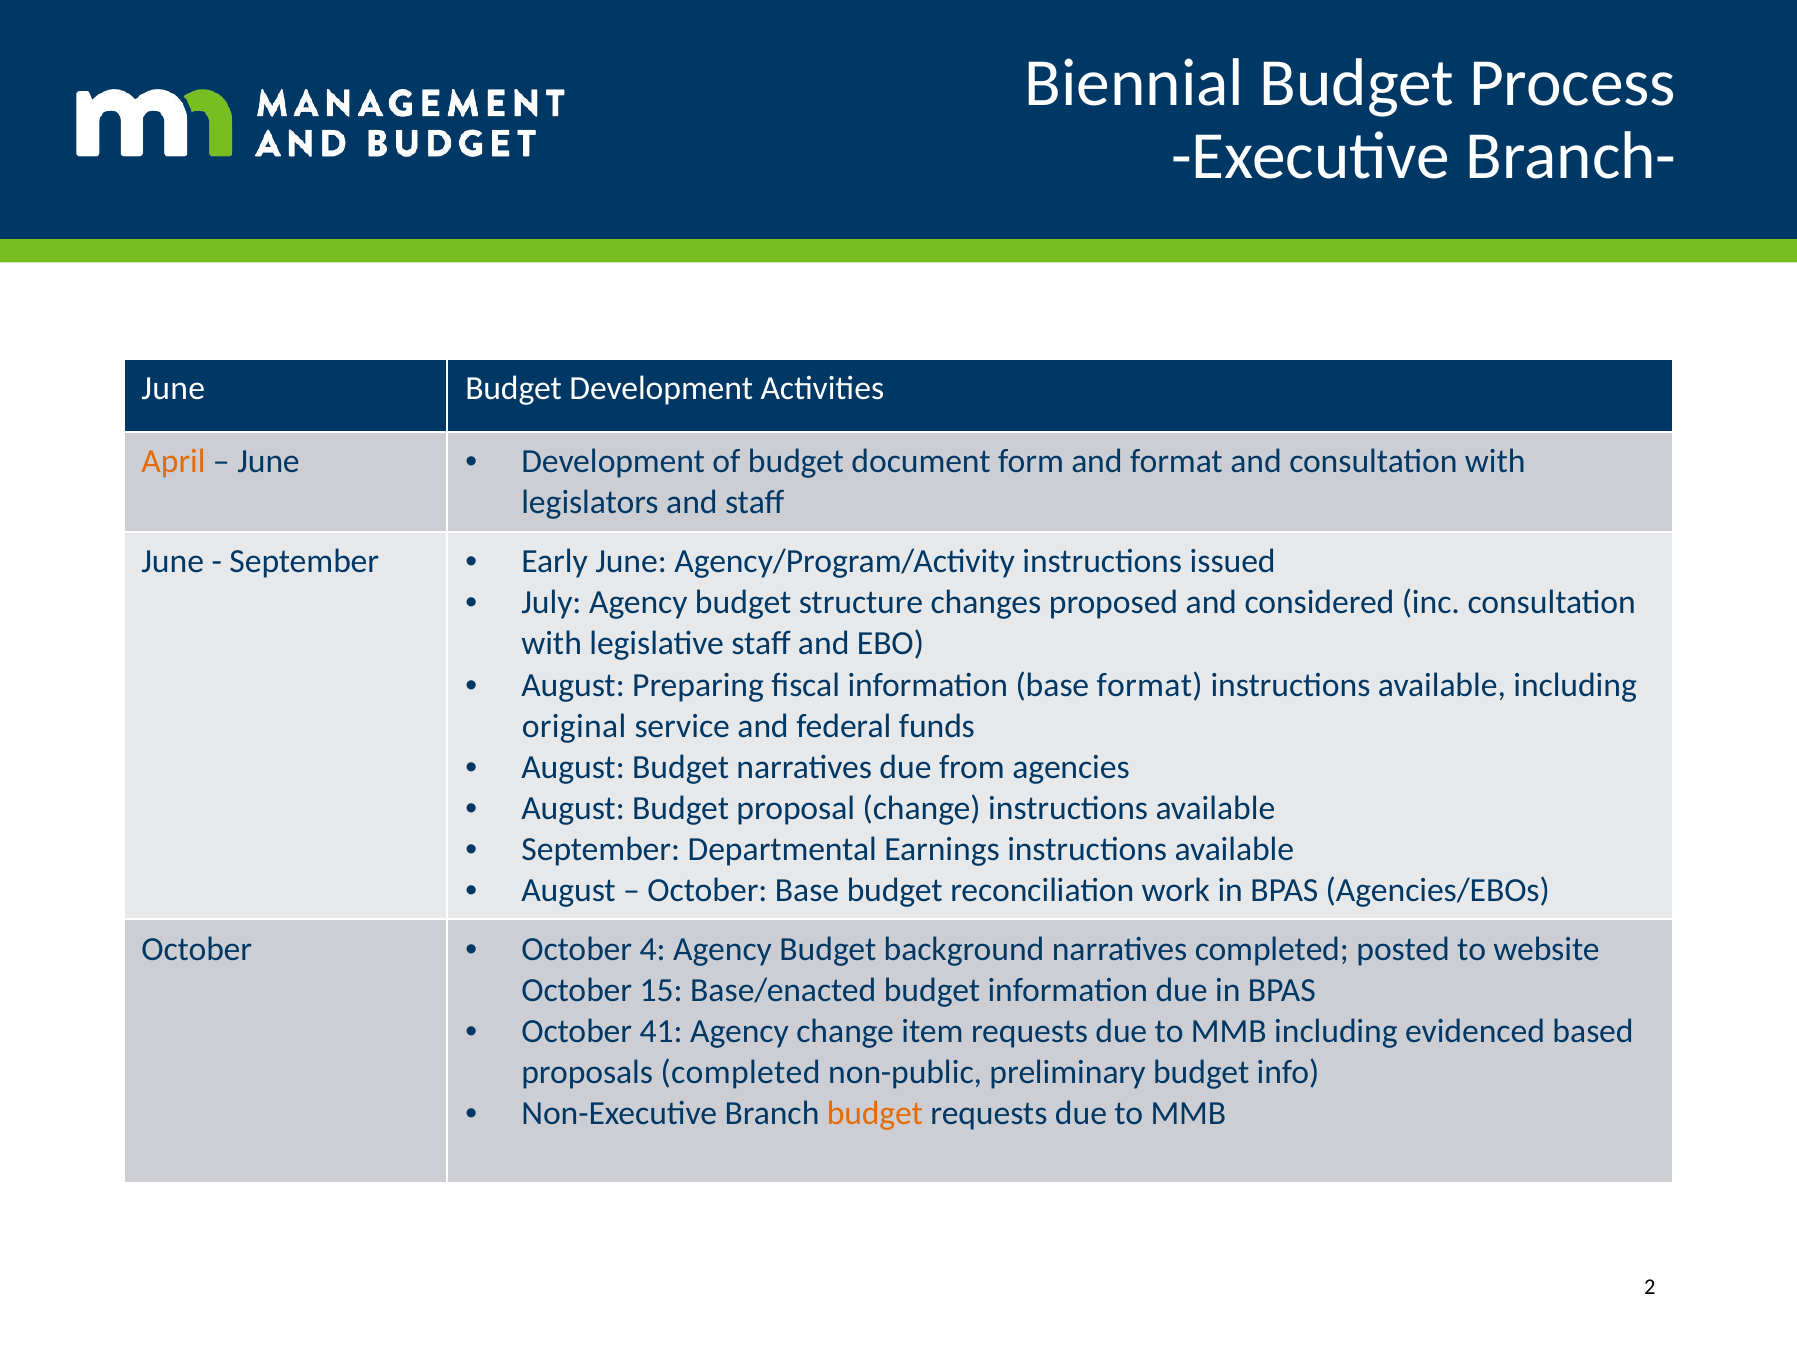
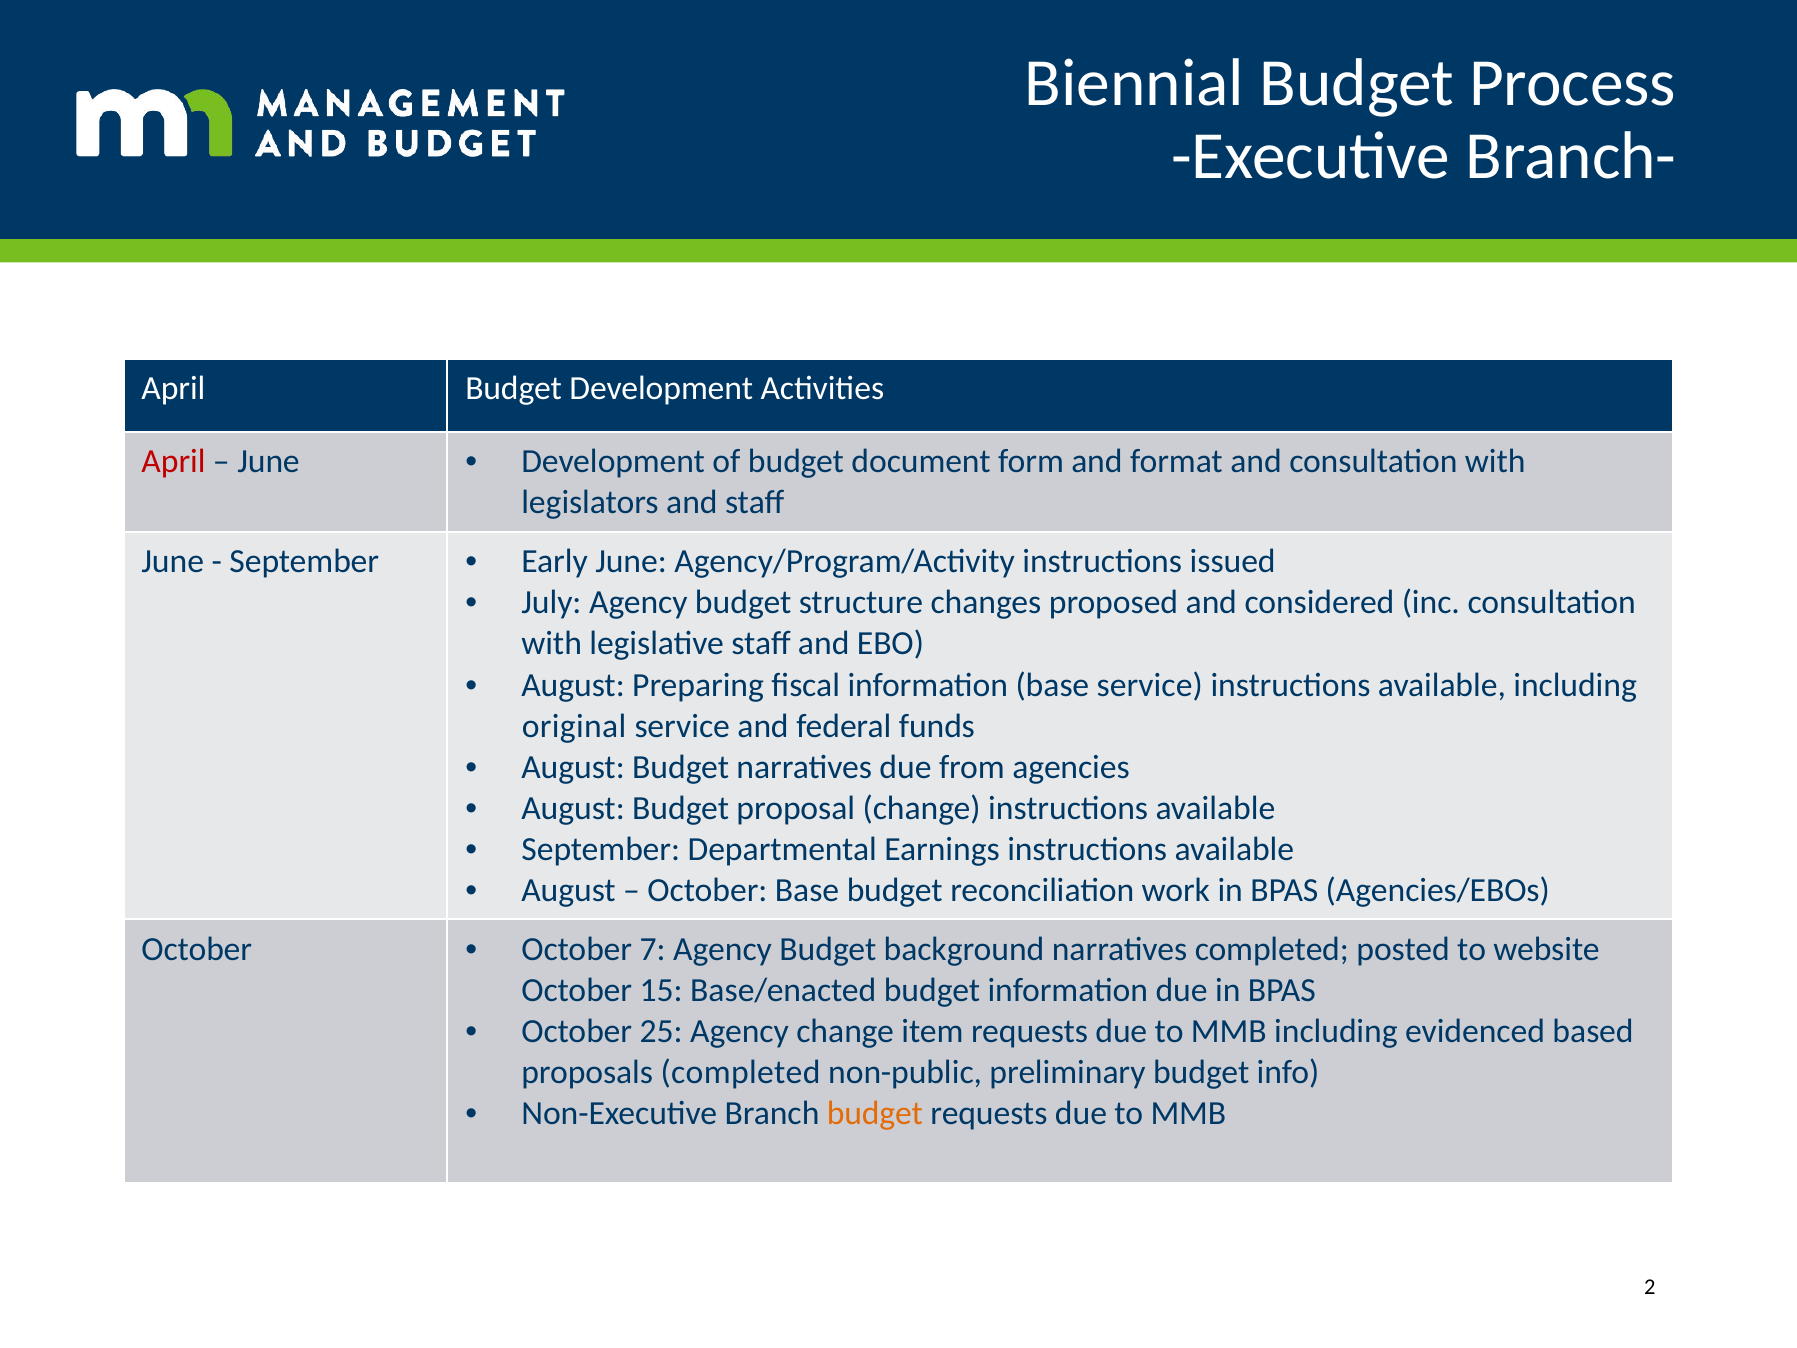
June: June -> April (173, 389)
April colour: orange -> red (174, 462)
base format: format -> service (1150, 685)
4: 4 -> 7 (653, 949)
41: 41 -> 25 (661, 1031)
